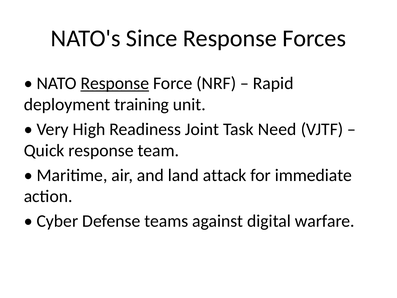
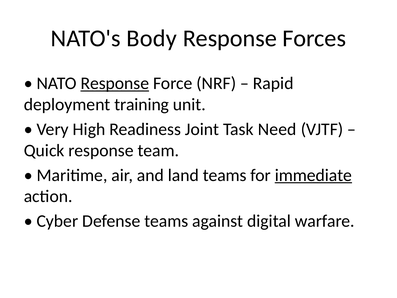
Since: Since -> Body (152, 38)
land attack: attack -> teams (225, 175)
immediate underline: none -> present (313, 175)
